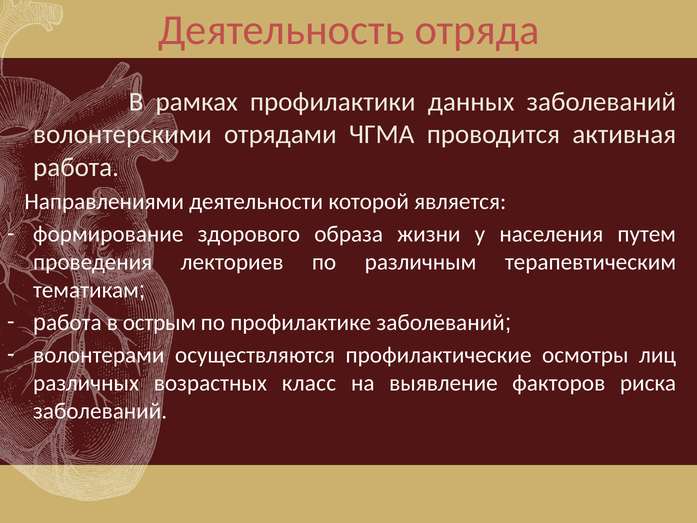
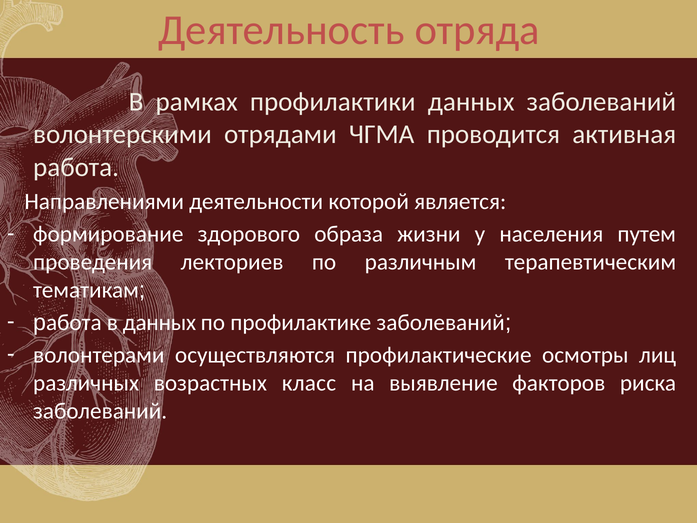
в острым: острым -> данных (159, 322)
